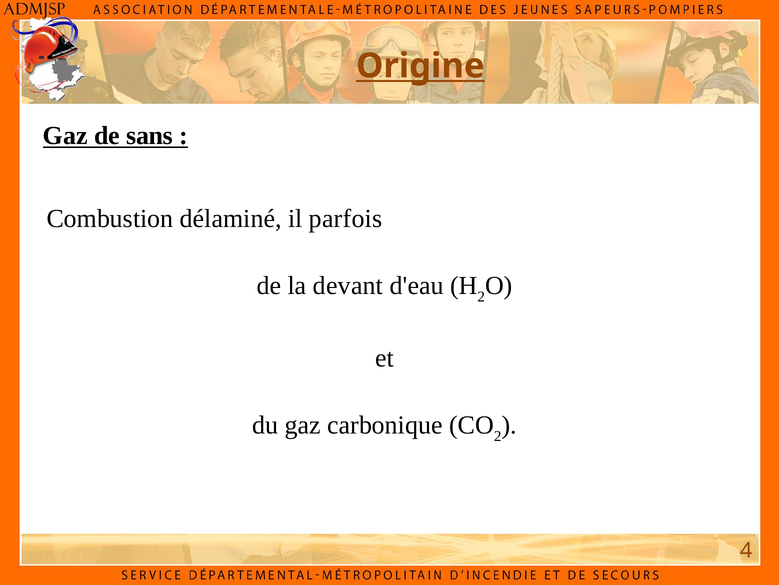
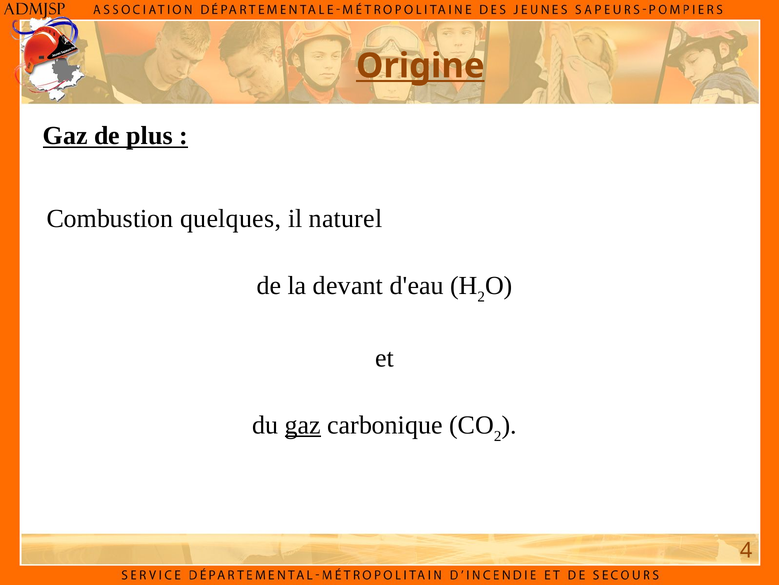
sans: sans -> plus (150, 136)
délaminé: délaminé -> quelques (231, 218)
parfois: parfois -> naturel (346, 218)
gaz underline: none -> present (303, 425)
